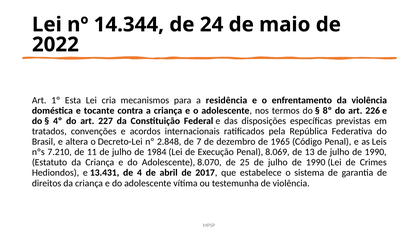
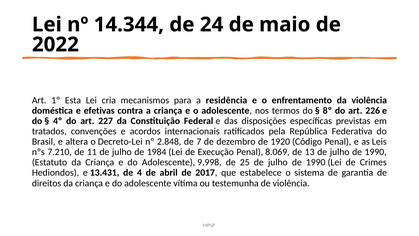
tocante: tocante -> efetivas (99, 110)
1965: 1965 -> 1920 (280, 142)
8.070: 8.070 -> 9.998 (209, 162)
